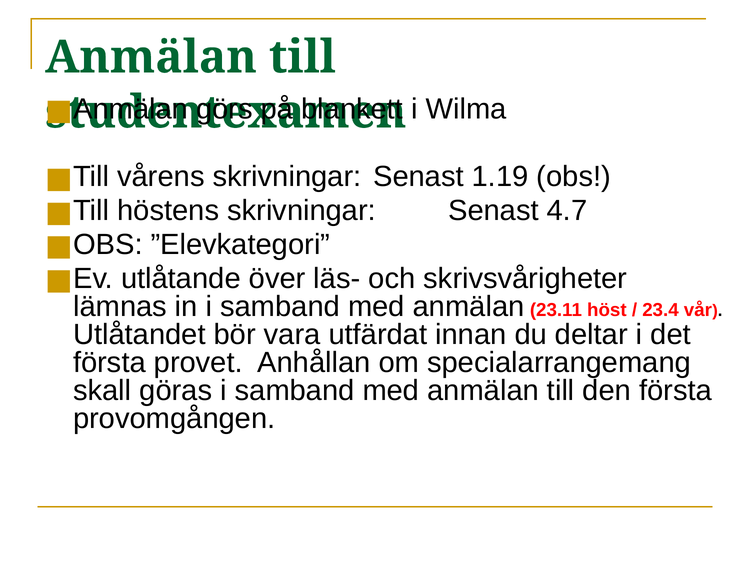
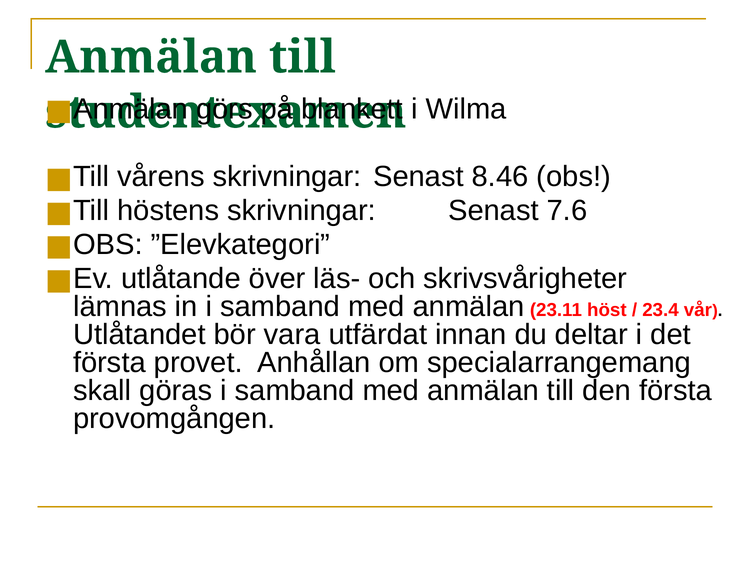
1.19: 1.19 -> 8.46 (500, 177)
4.7: 4.7 -> 7.6 (567, 210)
